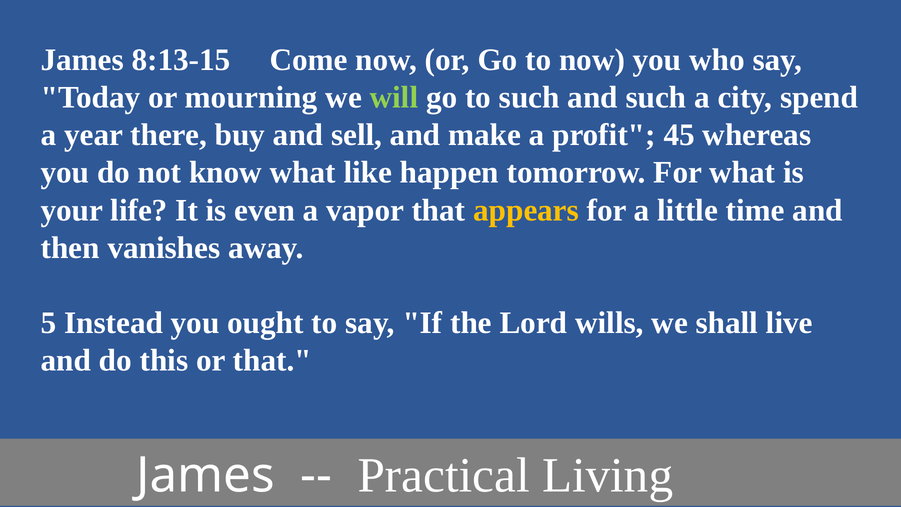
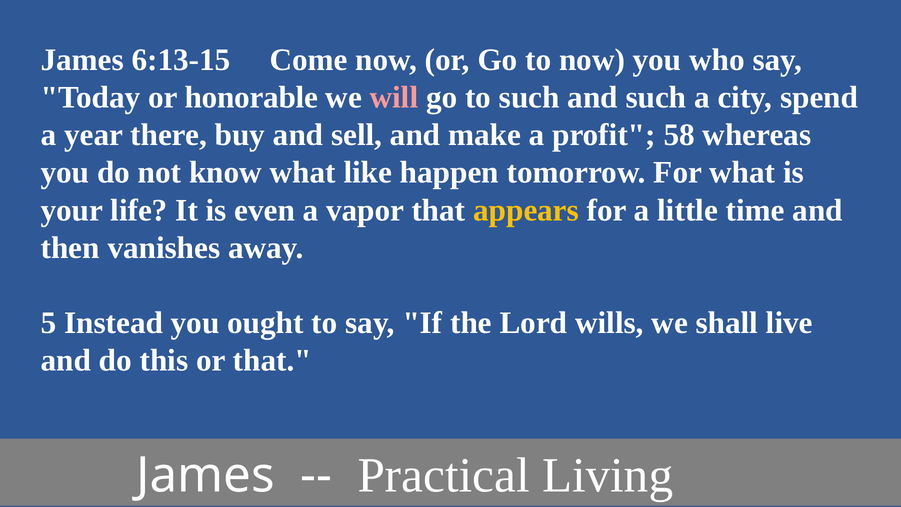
8:13-15: 8:13-15 -> 6:13-15 (181, 60)
mourning: mourning -> honorable (251, 98)
will colour: light green -> pink (394, 98)
45: 45 -> 58 (679, 135)
